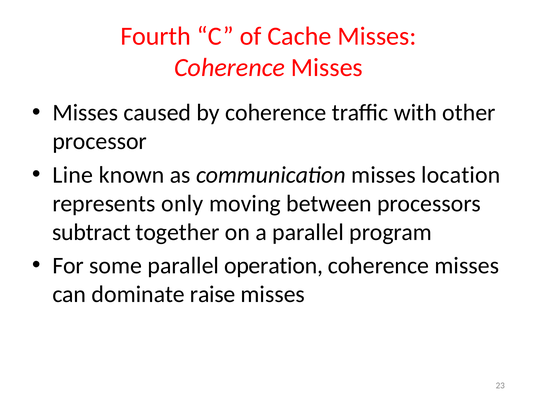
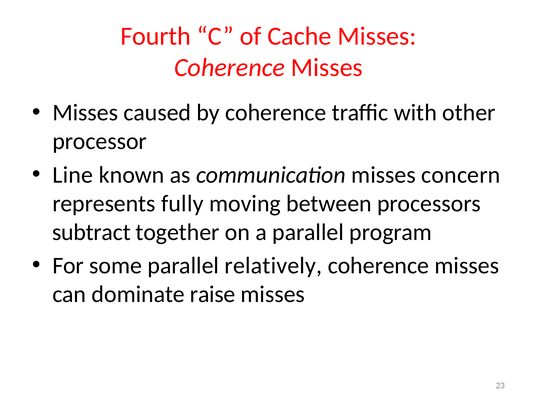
location: location -> concern (461, 175)
only: only -> fully (182, 203)
operation: operation -> relatively (273, 265)
